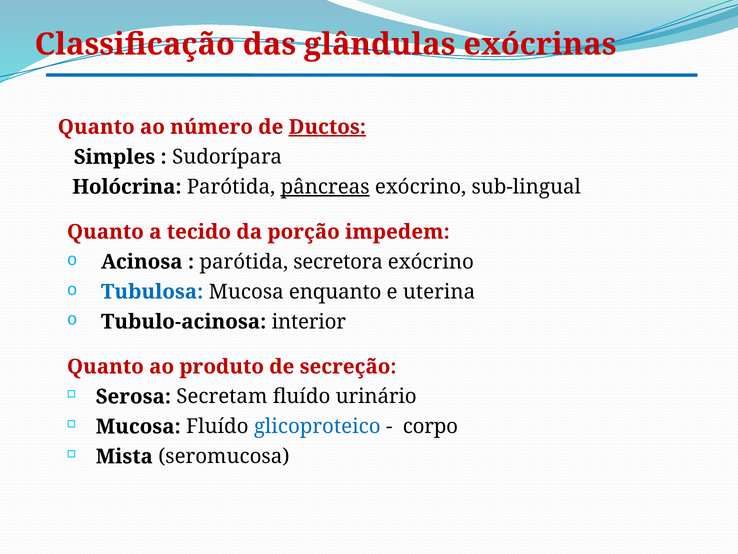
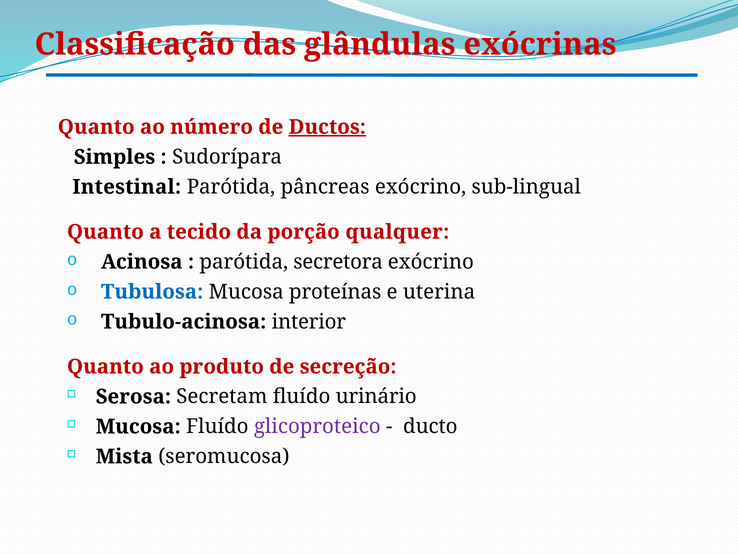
Holócrina: Holócrina -> Intestinal (127, 187)
pâncreas underline: present -> none (325, 187)
impedem: impedem -> qualquer (397, 232)
enquanto: enquanto -> proteínas (335, 292)
glicoproteico colour: blue -> purple (317, 426)
corpo: corpo -> ducto (430, 426)
